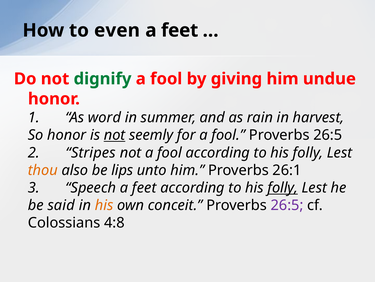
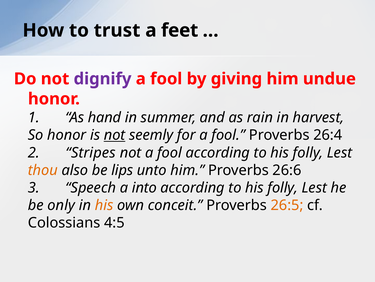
even: even -> trust (117, 30)
dignify colour: green -> purple (103, 79)
word: word -> hand (104, 117)
fool Proverbs 26:5: 26:5 -> 26:4 (328, 135)
26:1: 26:1 -> 26:6 (287, 170)
feet: feet -> into (144, 187)
folly underline: present -> none (283, 187)
said: said -> only (61, 205)
26:5 colour: purple -> orange (287, 205)
4:8: 4:8 -> 4:5 (114, 222)
